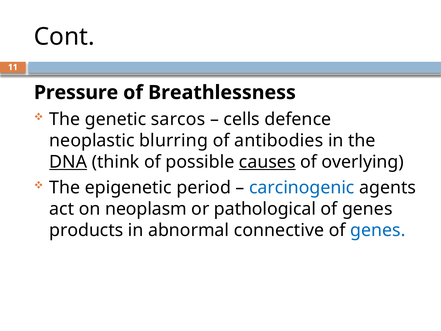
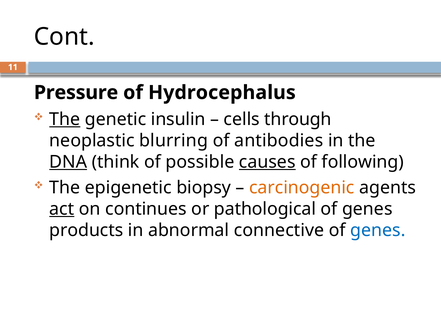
Breathlessness: Breathlessness -> Hydrocephalus (222, 92)
The underline: none -> present (65, 119)
sarcos: sarcos -> insulin (178, 119)
defence: defence -> through (298, 119)
overlying: overlying -> following (363, 162)
period: period -> biopsy (204, 187)
carcinogenic colour: blue -> orange (302, 187)
act underline: none -> present (62, 209)
neoplasm: neoplasm -> continues (146, 209)
